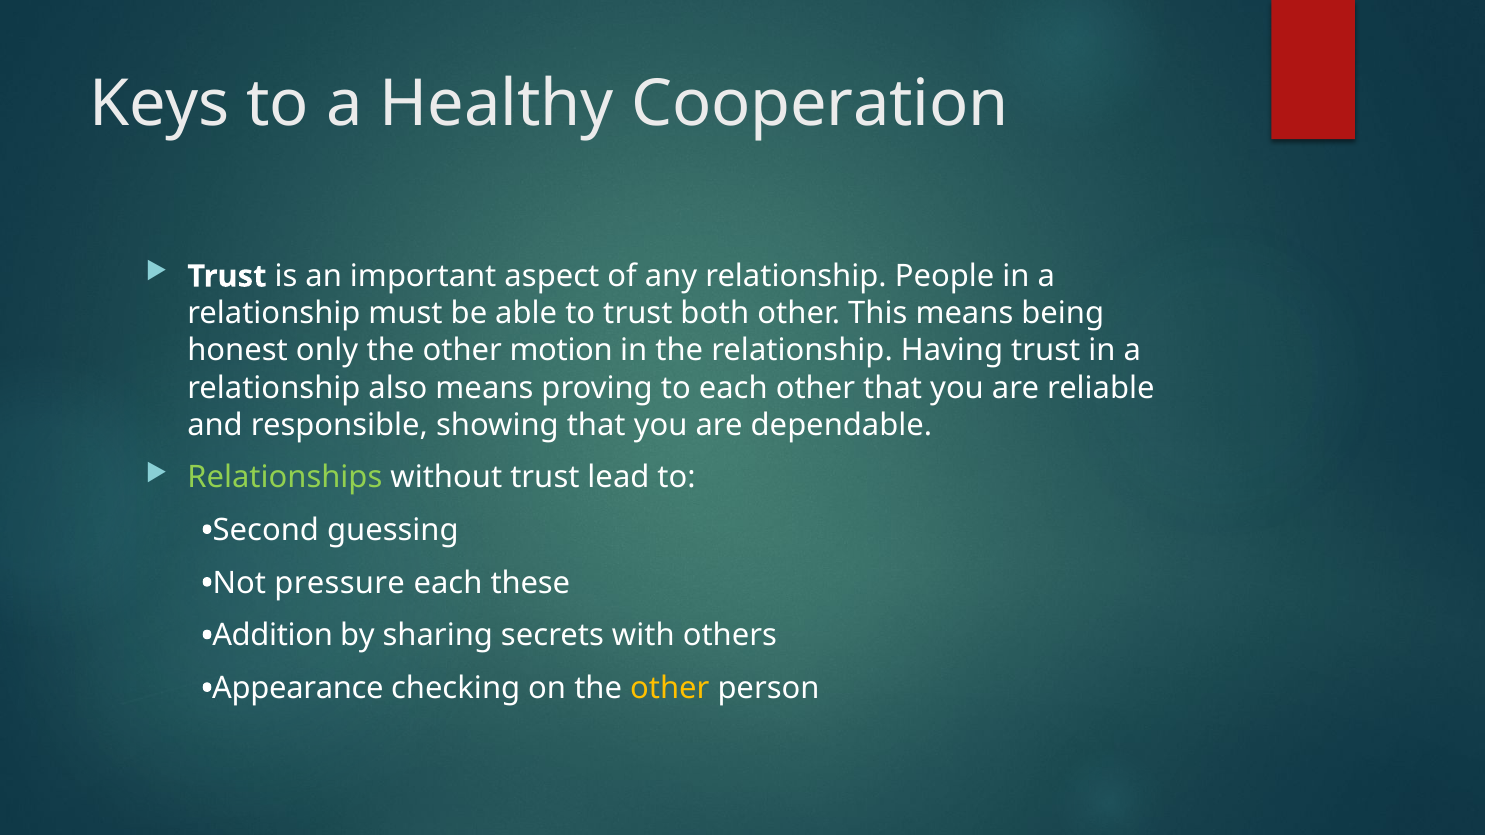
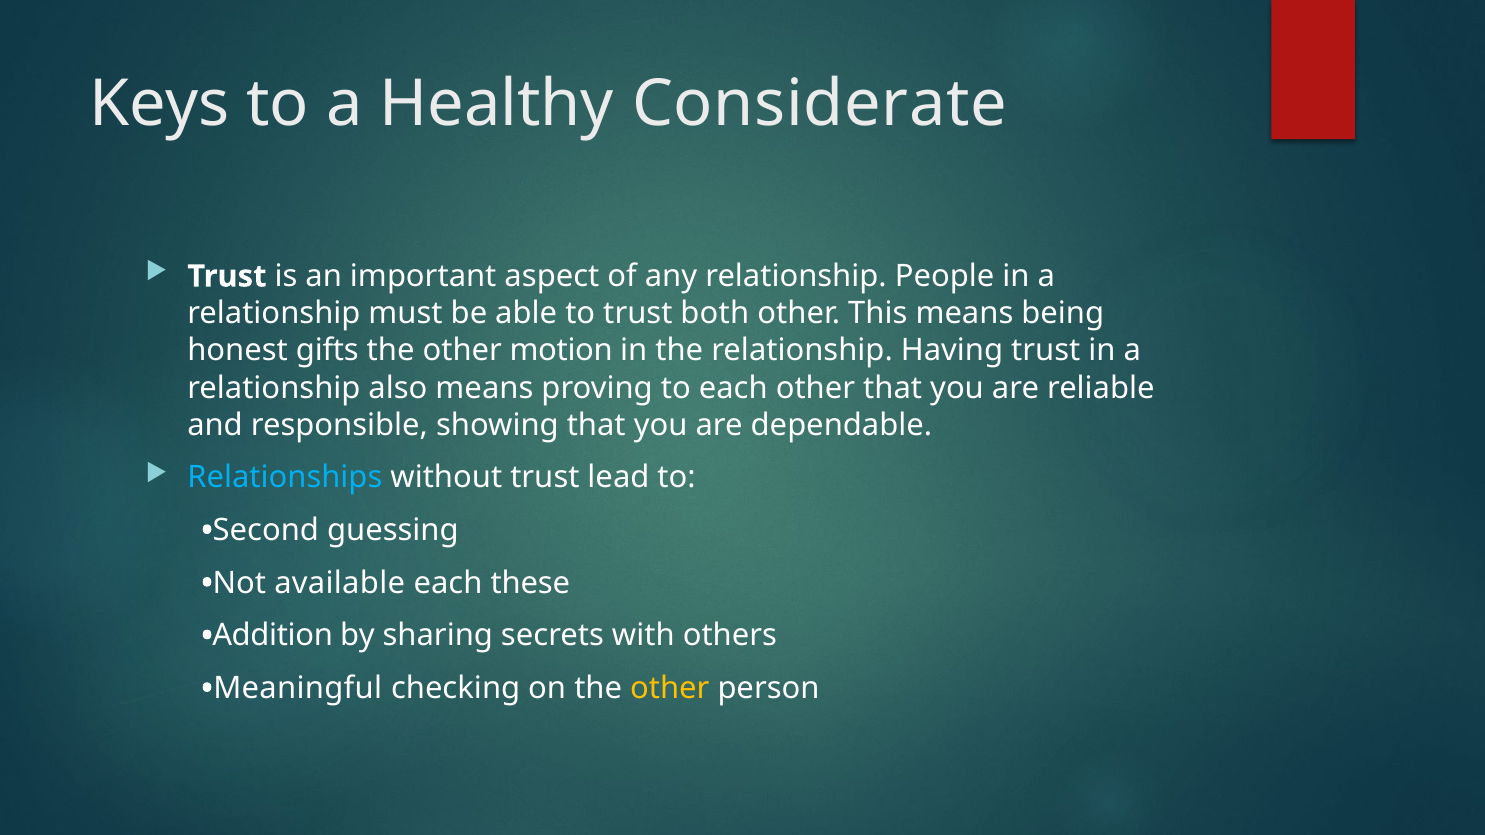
Cooperation: Cooperation -> Considerate (820, 104)
only: only -> gifts (327, 351)
Relationships colour: light green -> light blue (285, 478)
pressure: pressure -> available (340, 583)
Appearance: Appearance -> Meaningful (298, 688)
